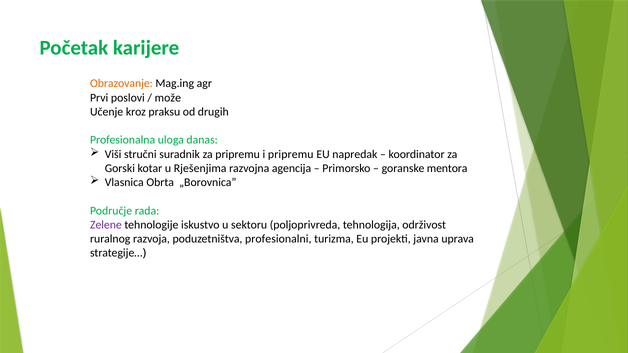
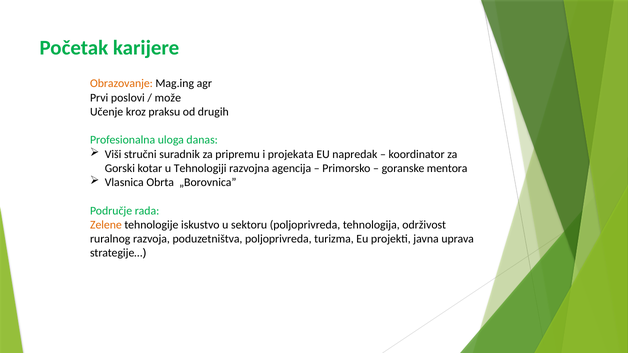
i pripremu: pripremu -> projekata (291, 154)
Rješenjima: Rješenjima -> Tehnologiji (200, 168)
Zelene colour: purple -> orange (106, 225)
poduzetništva profesionalni: profesionalni -> poljoprivreda (278, 239)
